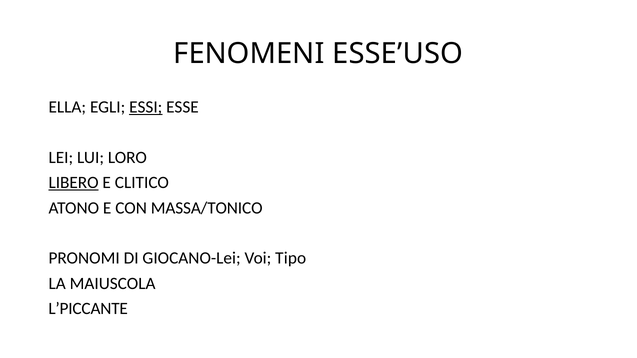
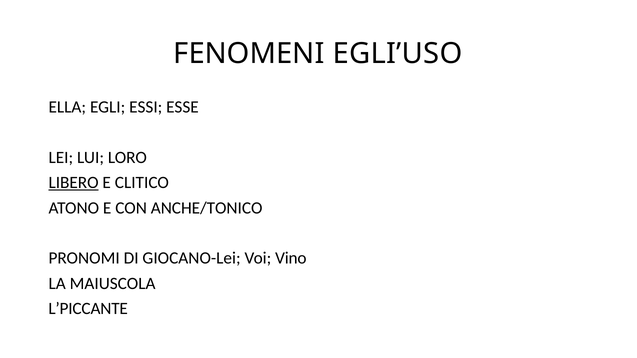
ESSE’USO: ESSE’USO -> EGLI’USO (398, 54)
ESSI underline: present -> none (146, 107)
MASSA/TONICO: MASSA/TONICO -> ANCHE/TONICO (207, 208)
Tipo: Tipo -> Vino (291, 259)
